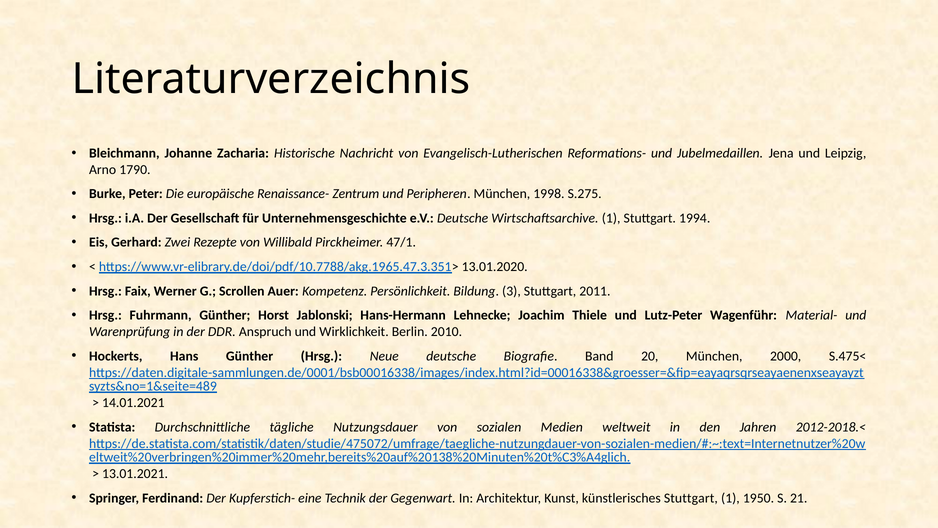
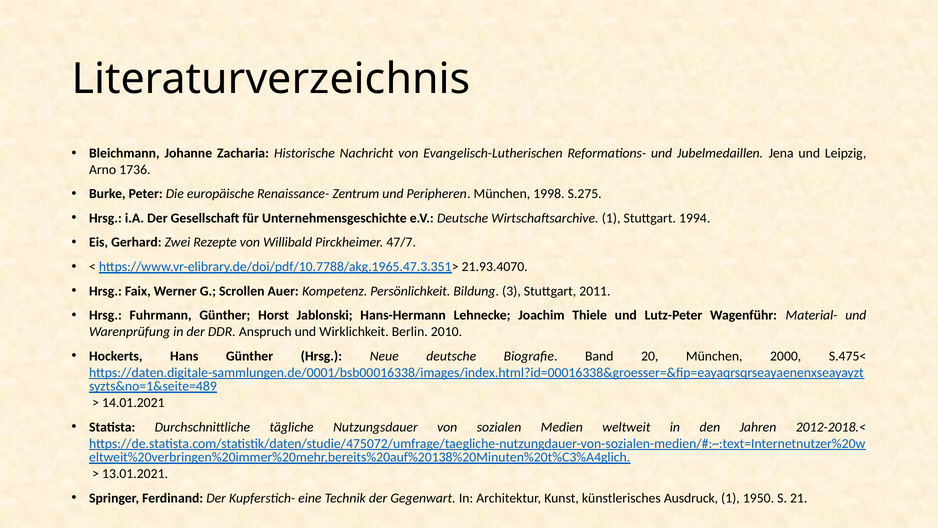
1790: 1790 -> 1736 (135, 170)
47/1: 47/1 -> 47/7 (401, 242)
13.01.2020: 13.01.2020 -> 21.93.4070 (495, 266)
künstlerisches Stuttgart: Stuttgart -> Ausdruck (691, 498)
